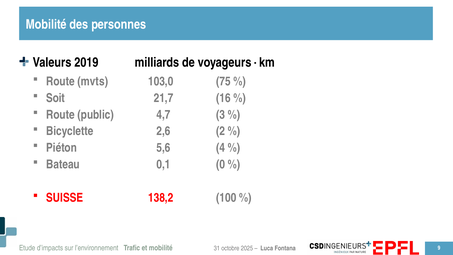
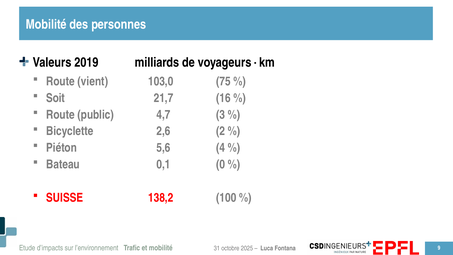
mvts: mvts -> vient (93, 81)
